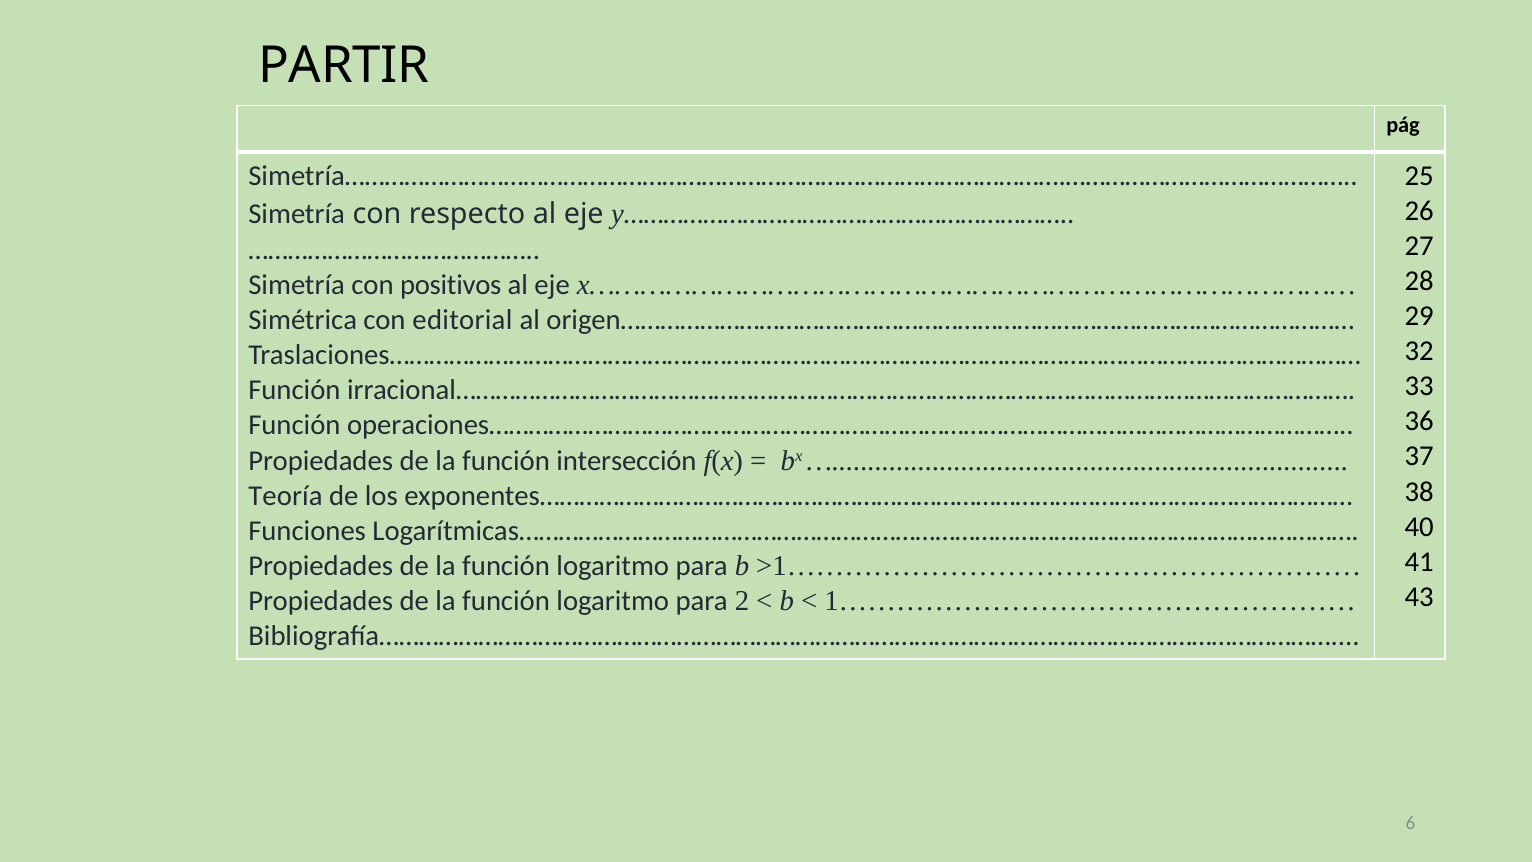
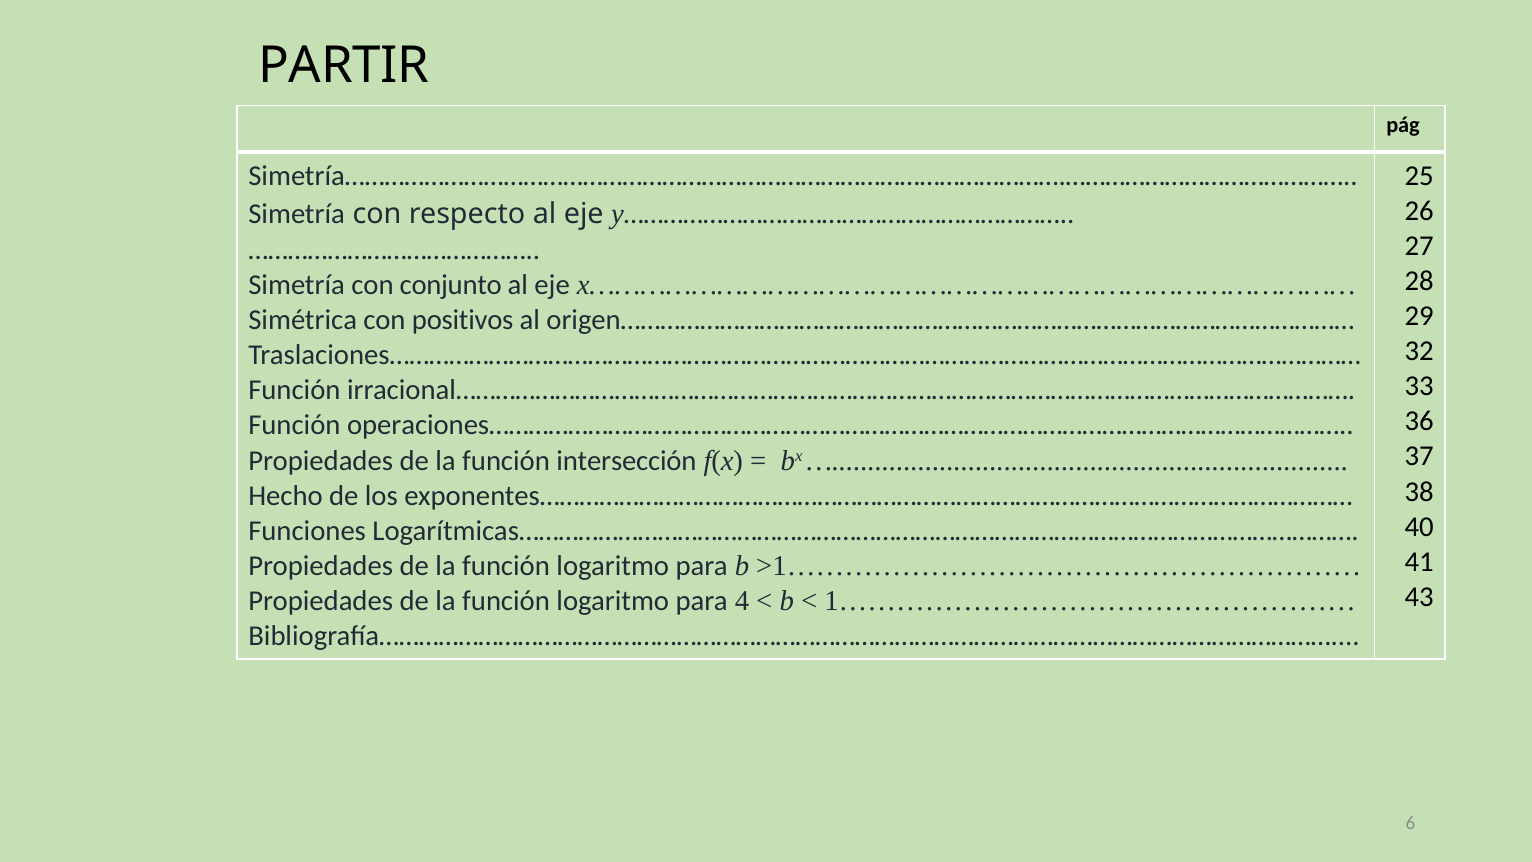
positivos: positivos -> conjunto (451, 285)
editorial: editorial -> positivos (463, 320)
Teoría: Teoría -> Hecho (286, 495)
2: 2 -> 4 (742, 601)
